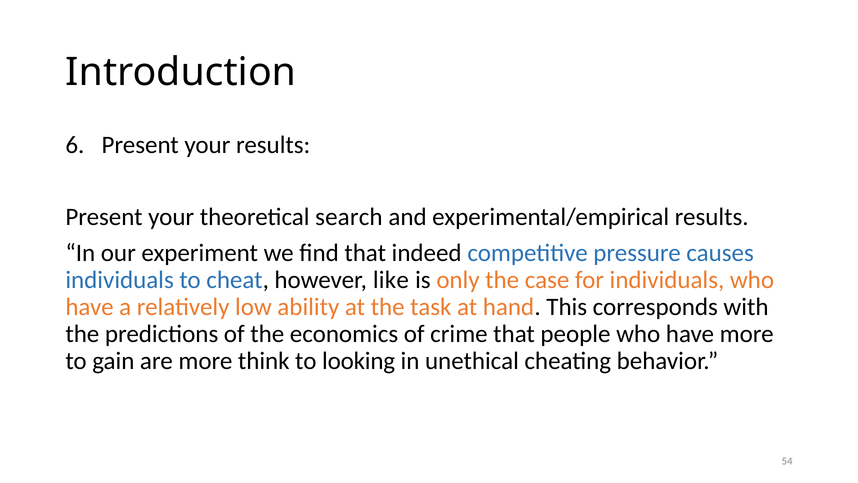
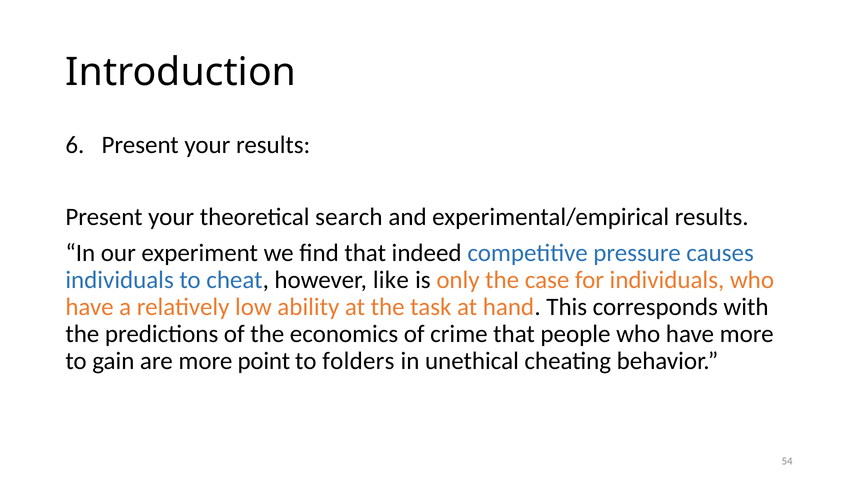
think: think -> point (264, 361)
looking: looking -> folders (358, 361)
